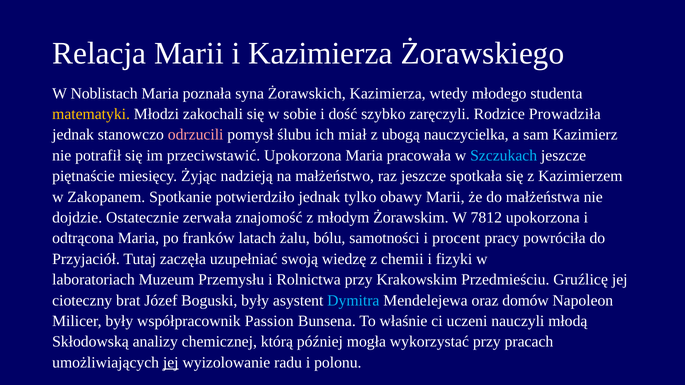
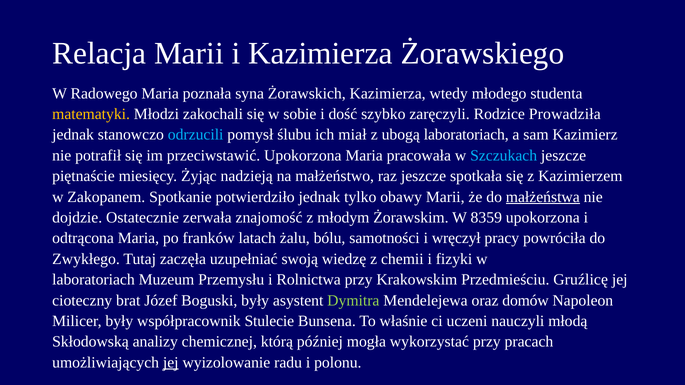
Noblistach: Noblistach -> Radowego (104, 93)
odrzucili colour: pink -> light blue (196, 135)
ubogą nauczycielka: nauczycielka -> laboratoriach (466, 135)
małżeństwa underline: none -> present (543, 197)
7812: 7812 -> 8359 (486, 218)
procent: procent -> wręczył (456, 238)
Przyjaciół: Przyjaciół -> Zwykłego (86, 259)
Dymitra colour: light blue -> light green (353, 301)
Passion: Passion -> Stulecie (269, 321)
